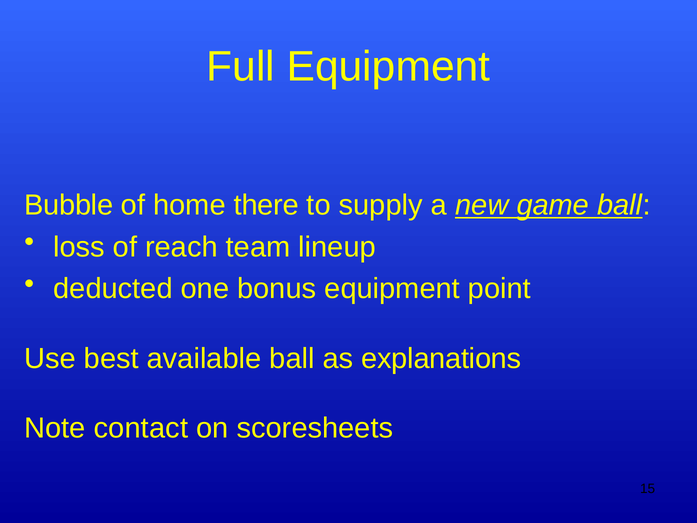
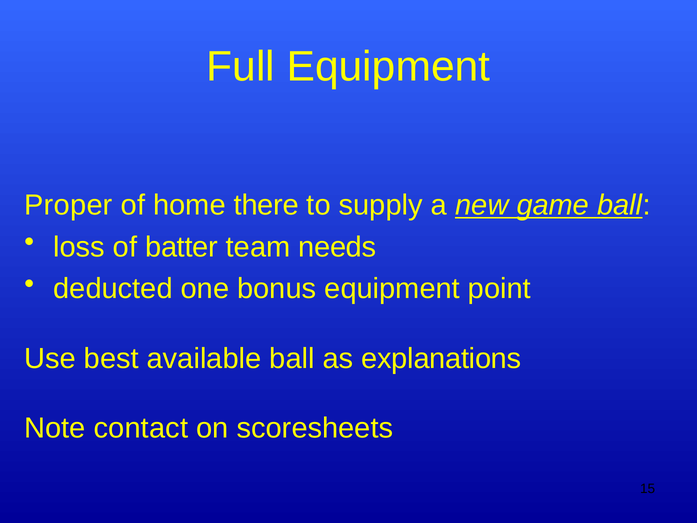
Bubble: Bubble -> Proper (68, 205)
reach: reach -> batter (182, 247)
lineup: lineup -> needs (337, 247)
